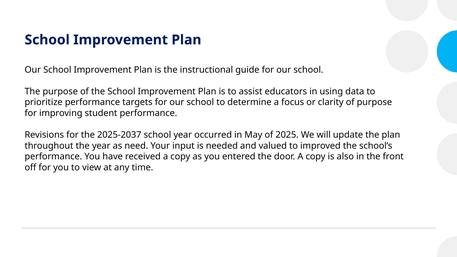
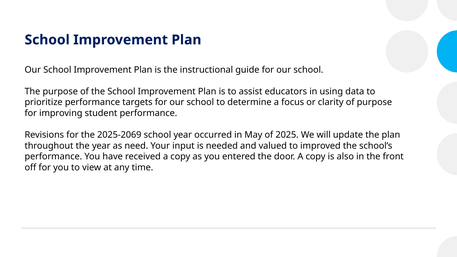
2025-2037: 2025-2037 -> 2025-2069 (119, 135)
